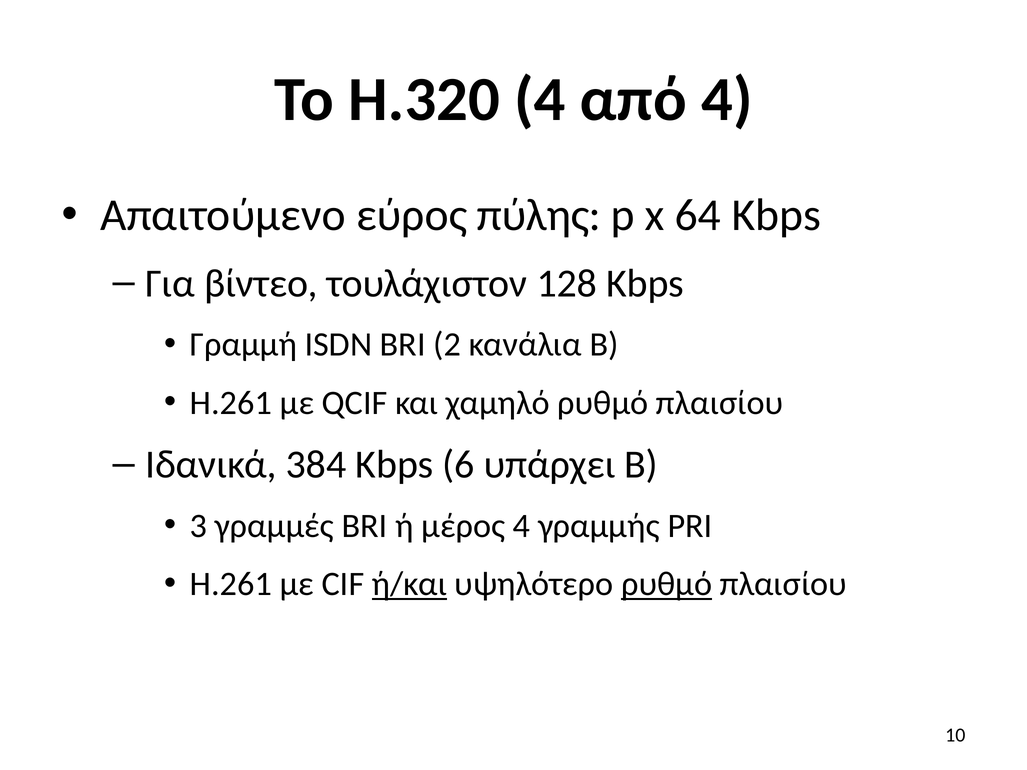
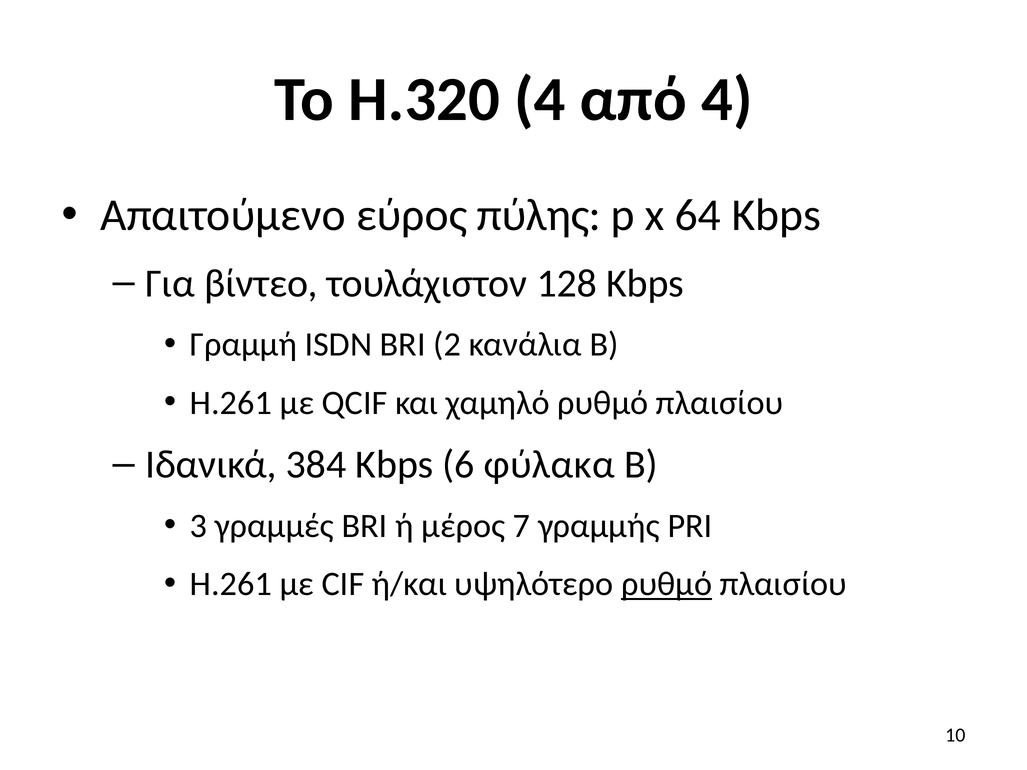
υπάρχει: υπάρχει -> φύλακα (549, 465)
μέρος 4: 4 -> 7 (522, 526)
ή/και underline: present -> none (409, 584)
